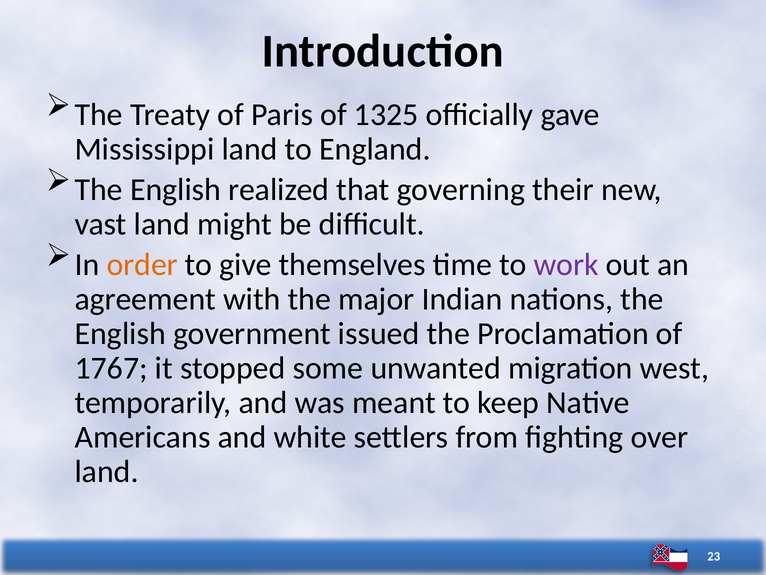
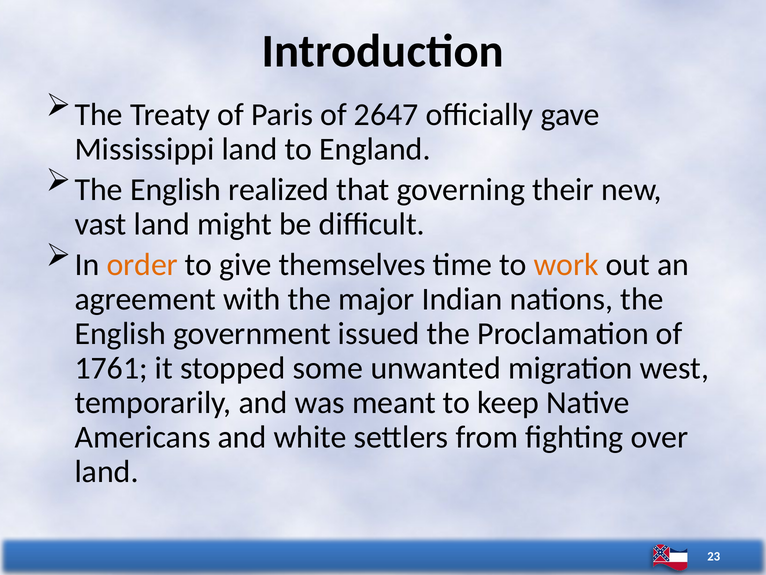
1325: 1325 -> 2647 (386, 115)
work colour: purple -> orange (566, 265)
1767: 1767 -> 1761 (111, 368)
